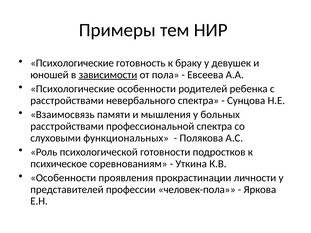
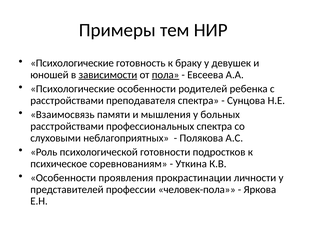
пола underline: none -> present (166, 75)
невербального: невербального -> преподавателя (141, 101)
профессиональной: профессиональной -> профессиональных (150, 126)
функциональных: функциональных -> неблагоприятных (126, 138)
